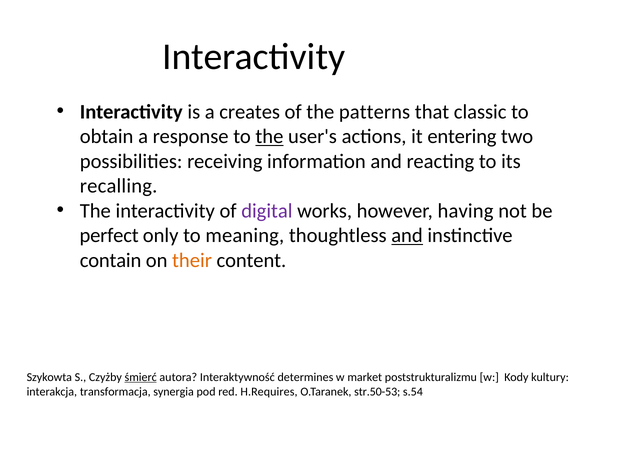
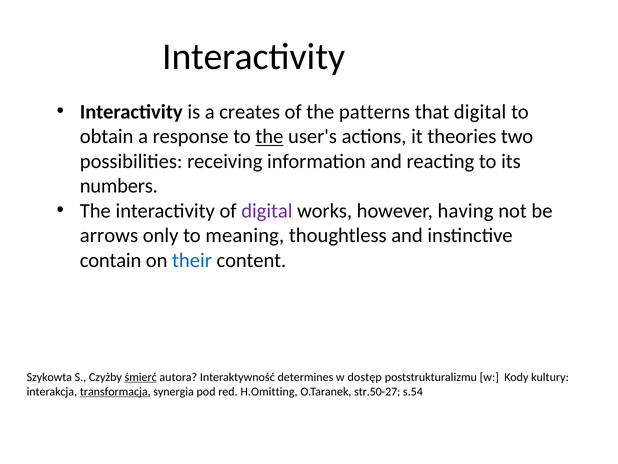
that classic: classic -> digital (480, 112)
entering: entering -> theories (462, 136)
recalling: recalling -> numbers (119, 186)
perfect: perfect -> arrows (109, 235)
and underline: present -> none (407, 235)
their colour: orange -> blue (192, 260)
market: market -> dostęp (365, 377)
transformacja underline: none -> present (115, 391)
H.Requires: H.Requires -> H.Omitting (269, 391)
str.50-53: str.50-53 -> str.50-27 (377, 391)
